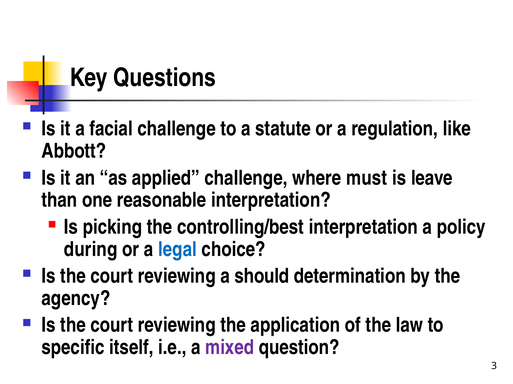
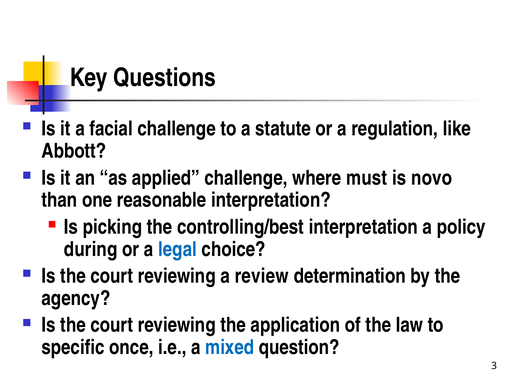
leave: leave -> novo (432, 178)
should: should -> review (262, 277)
itself: itself -> once (131, 348)
mixed colour: purple -> blue (230, 348)
